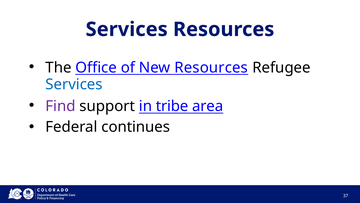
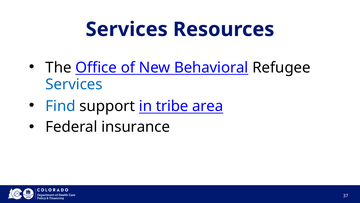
New Resources: Resources -> Behavioral (211, 67)
Find colour: purple -> blue (60, 106)
continues: continues -> insurance (136, 127)
